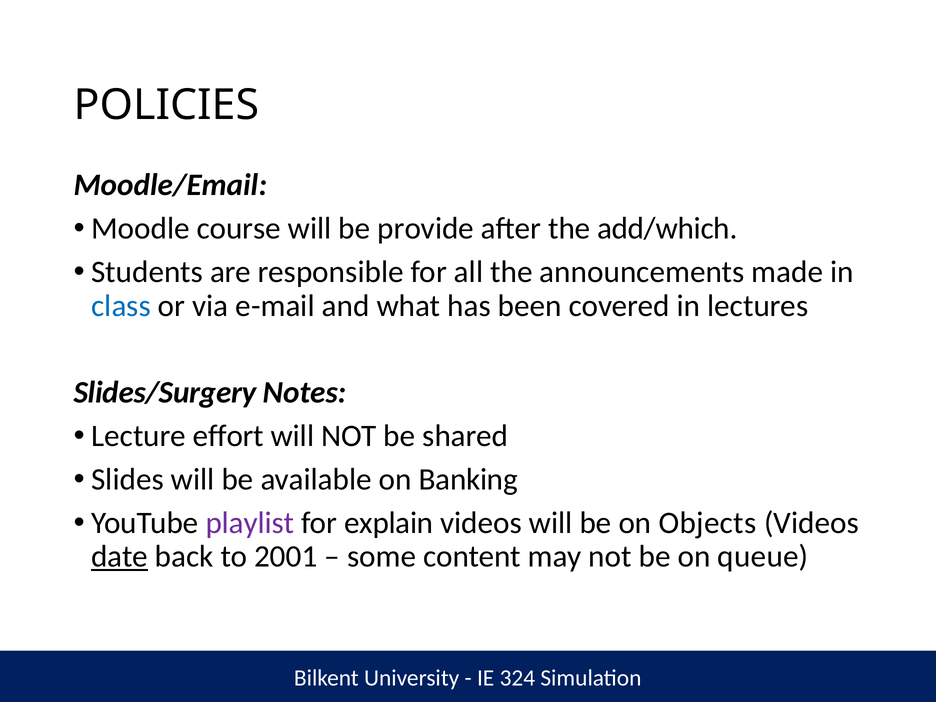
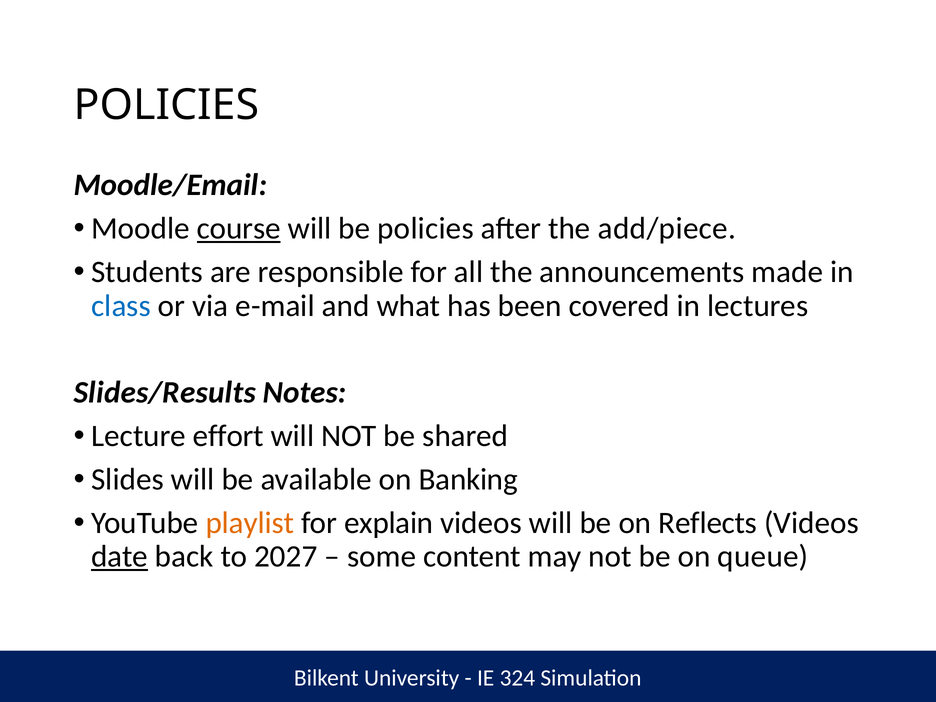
course underline: none -> present (239, 229)
be provide: provide -> policies (426, 229)
add/which: add/which -> add/piece (667, 229)
Slides/Surgery: Slides/Surgery -> Slides/Results (165, 393)
playlist colour: purple -> orange (250, 523)
Objects: Objects -> Reflects (708, 523)
2001: 2001 -> 2027 (286, 557)
